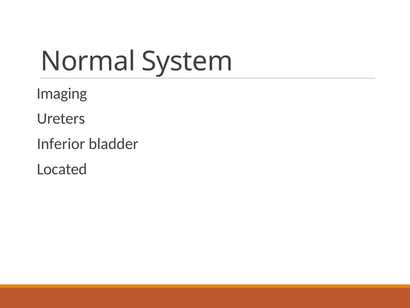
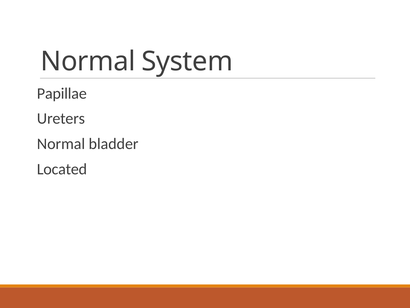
Imaging: Imaging -> Papillae (62, 93)
Inferior: Inferior -> Normal (61, 144)
